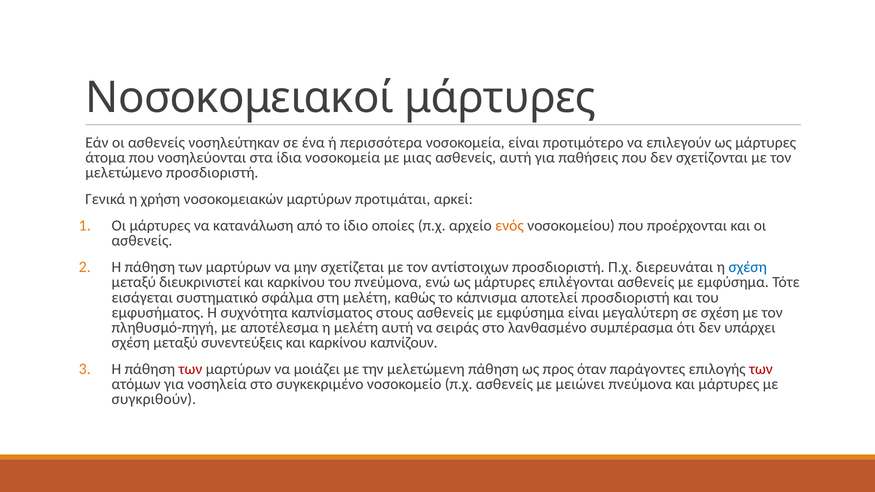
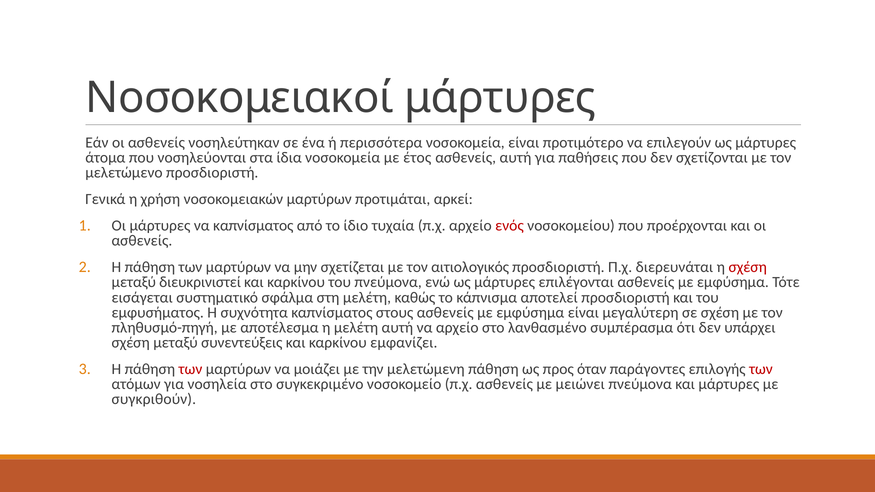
μιας: μιας -> έτος (417, 158)
να κατανάλωση: κατανάλωση -> καπνίσματος (253, 226)
οποίες: οποίες -> τυχαία (393, 226)
ενός colour: orange -> red (509, 226)
αντίστοιχων: αντίστοιχων -> αιτιολογικός (470, 267)
σχέση colour: blue -> red (748, 267)
να σειράς: σειράς -> αρχείο (457, 328)
καπνίζουν: καπνίζουν -> εμφανίζει (404, 343)
